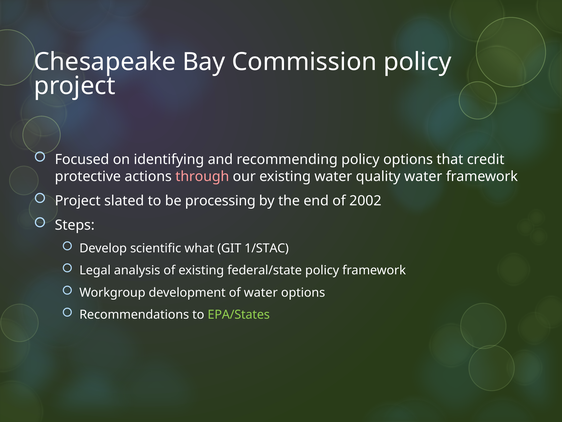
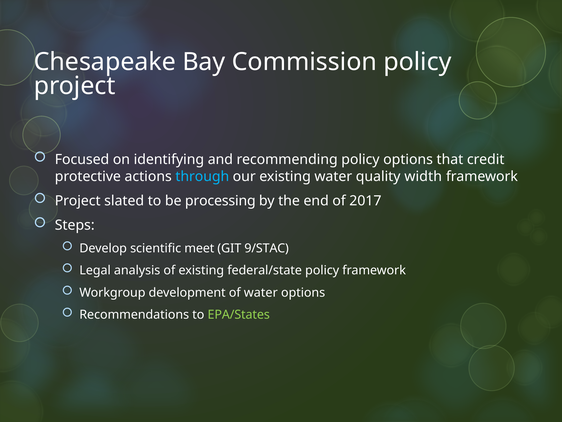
through colour: pink -> light blue (202, 176)
quality water: water -> width (423, 176)
2002: 2002 -> 2017 (365, 201)
what: what -> meet (199, 248)
1/STAC: 1/STAC -> 9/STAC (267, 248)
